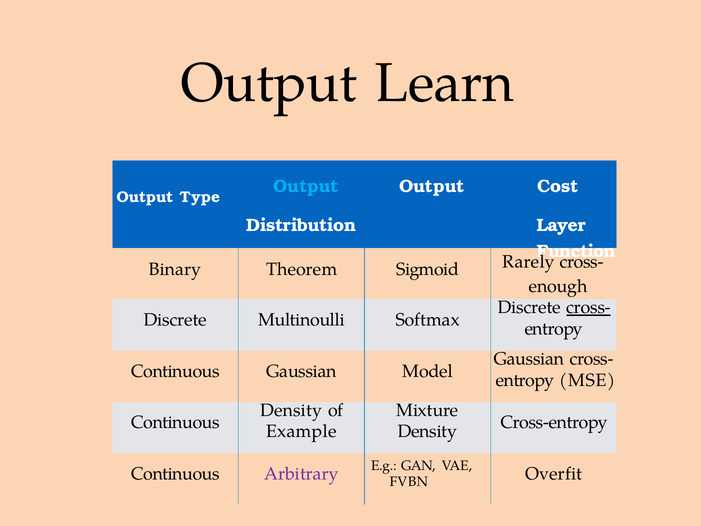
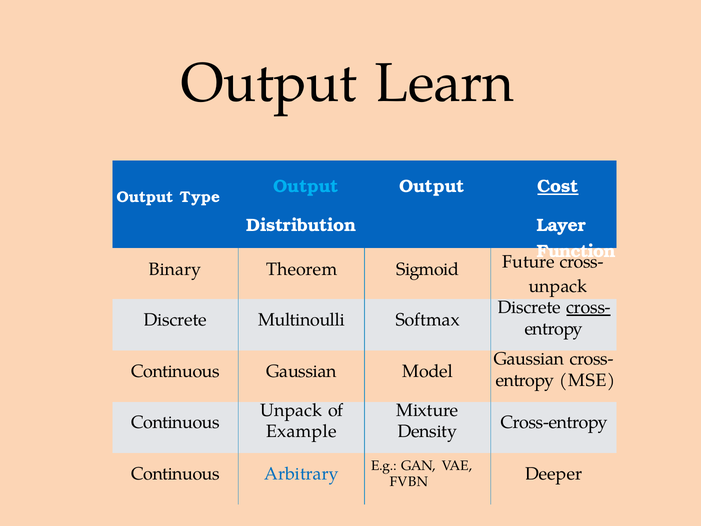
Cost underline: none -> present (558, 186)
Rarely: Rarely -> Future (529, 262)
enough: enough -> unpack (558, 286)
Density: Density -> Unpack (291, 410)
Arbitrary colour: purple -> blue (301, 474)
Overfit: Overfit -> Deeper (554, 474)
